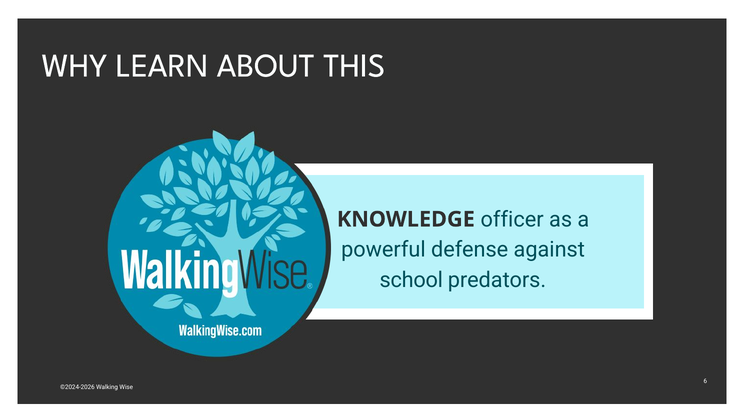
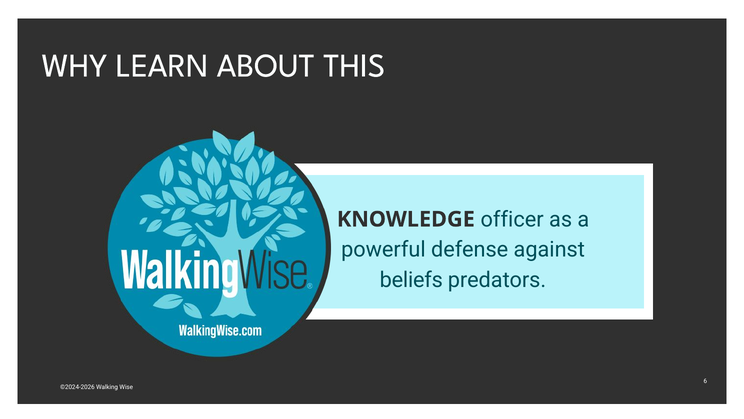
school: school -> beliefs (411, 280)
